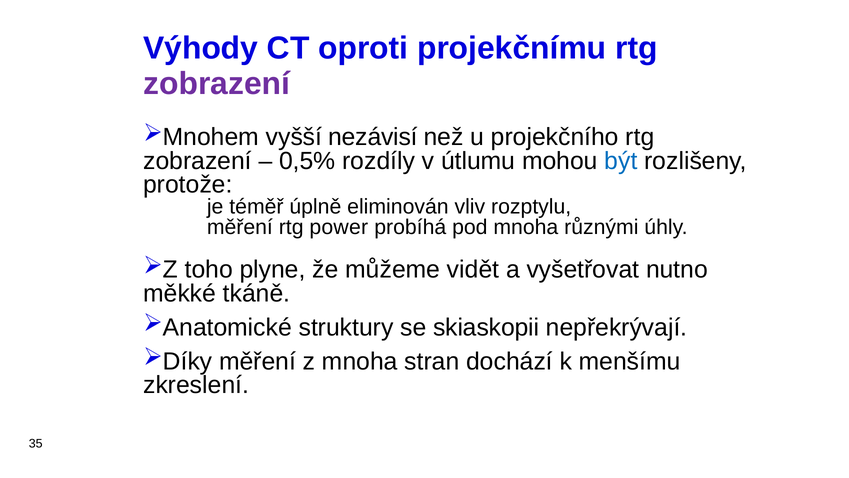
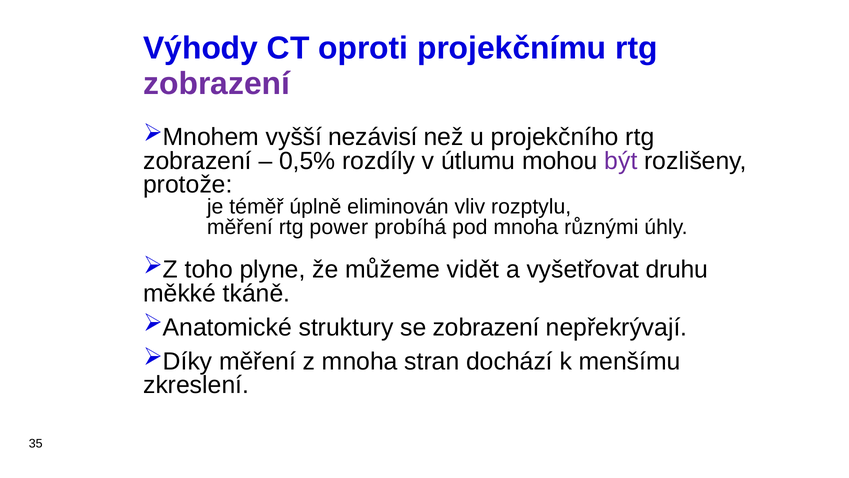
být colour: blue -> purple (621, 161)
nutno: nutno -> druhu (677, 269)
se skiaskopii: skiaskopii -> zobrazení (486, 327)
